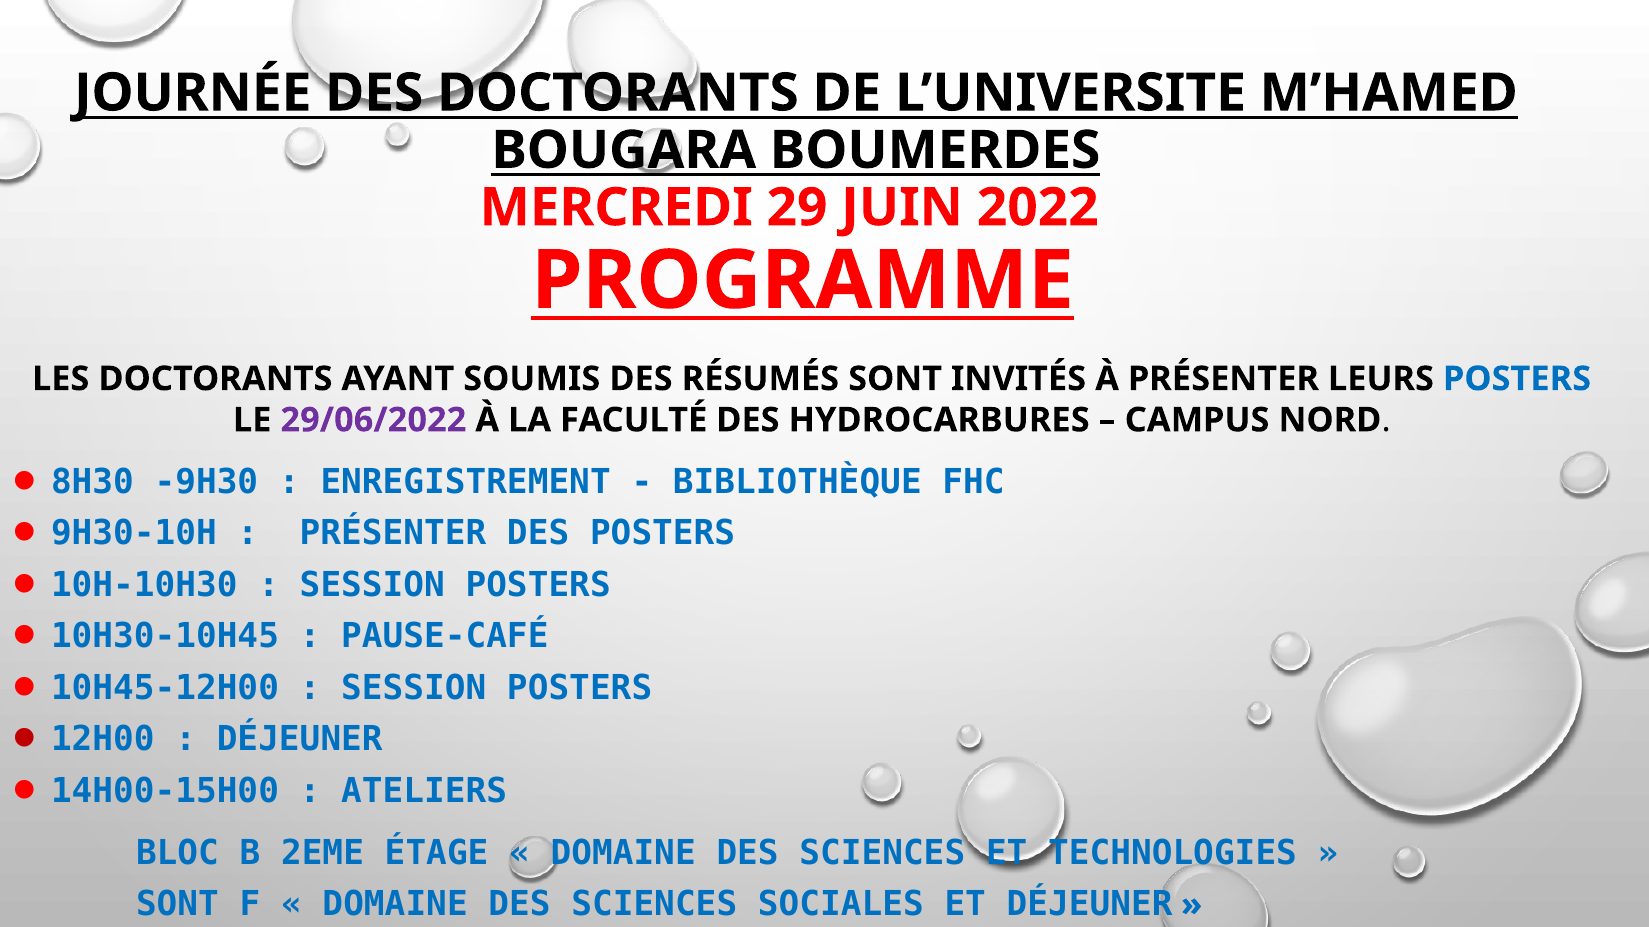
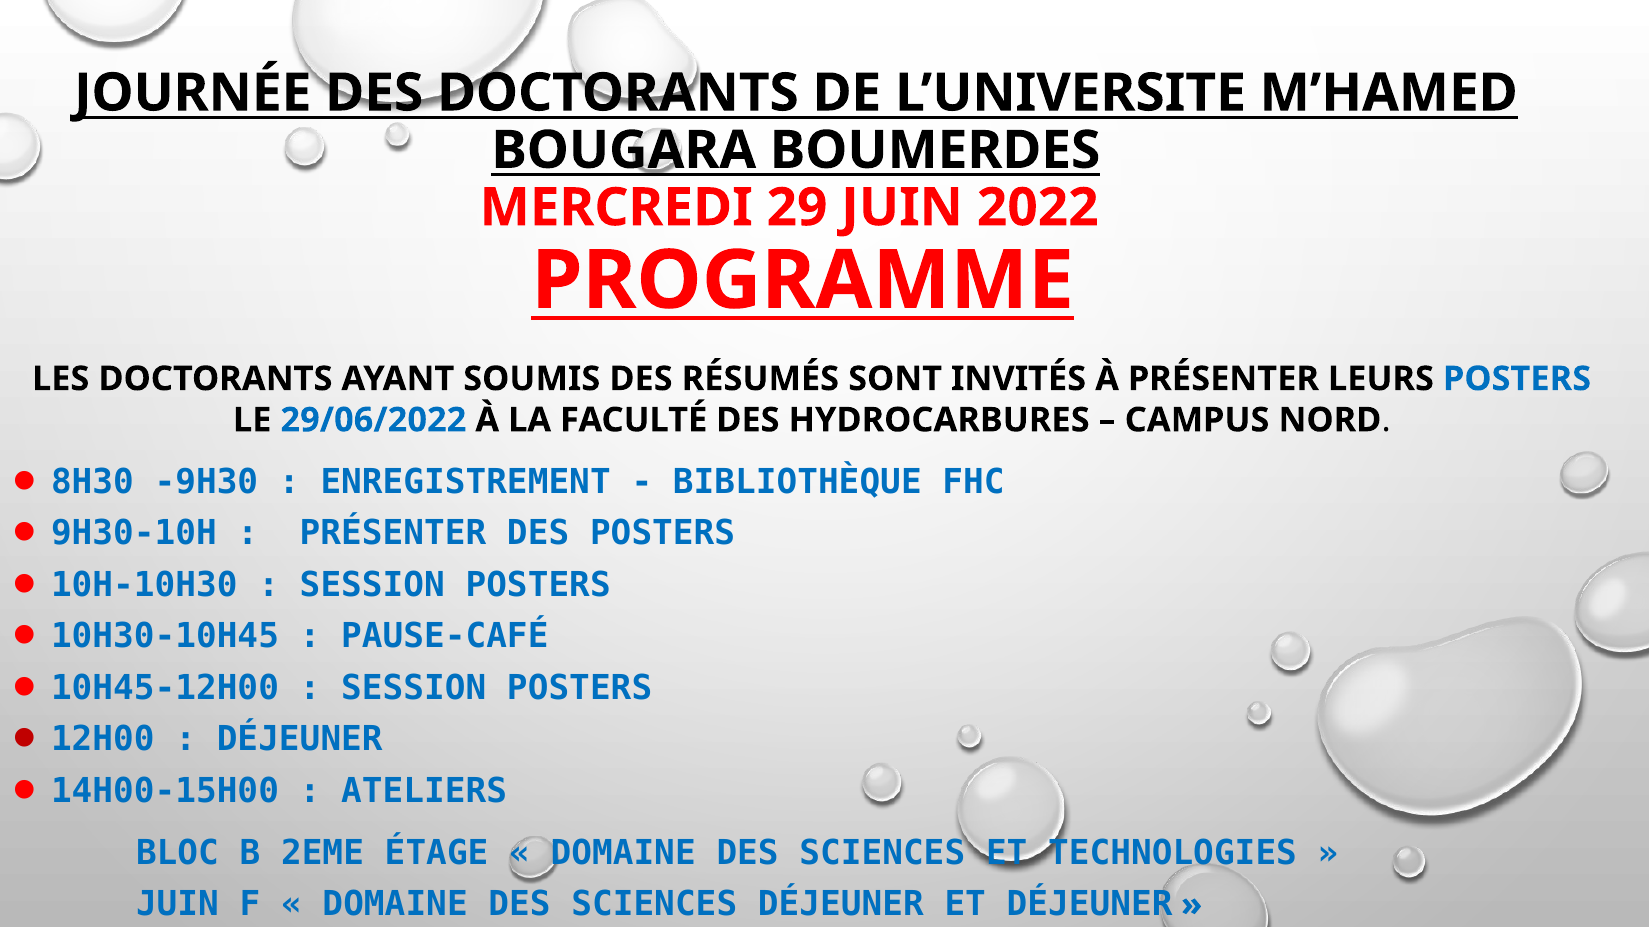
29/06/2022 colour: purple -> blue (373, 420)
SONT: SONT -> JUIN (177, 905)
SCIENCES SOCIALES: SOCIALES -> DÉJEUNER (841, 905)
